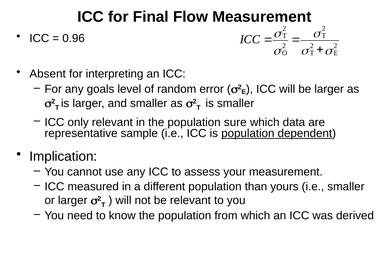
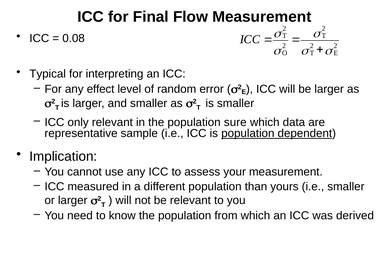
0.96: 0.96 -> 0.08 (74, 38)
Absent: Absent -> Typical (48, 74)
goals: goals -> effect (101, 89)
